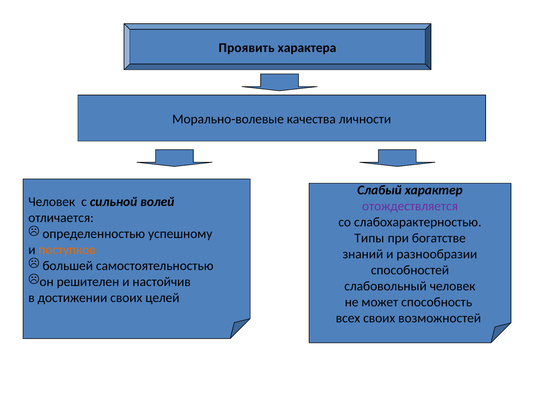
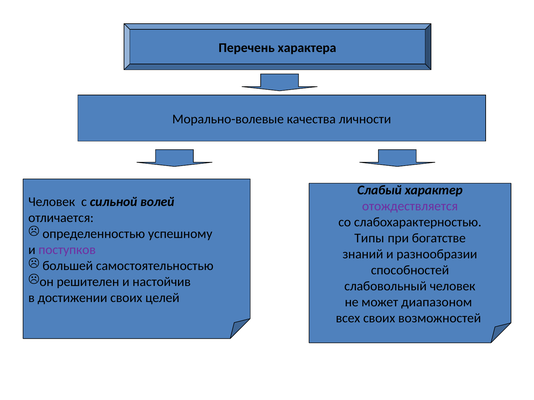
Проявить: Проявить -> Перечень (247, 48)
поступков colour: orange -> purple (67, 250)
способность: способность -> диапазоном (437, 302)
